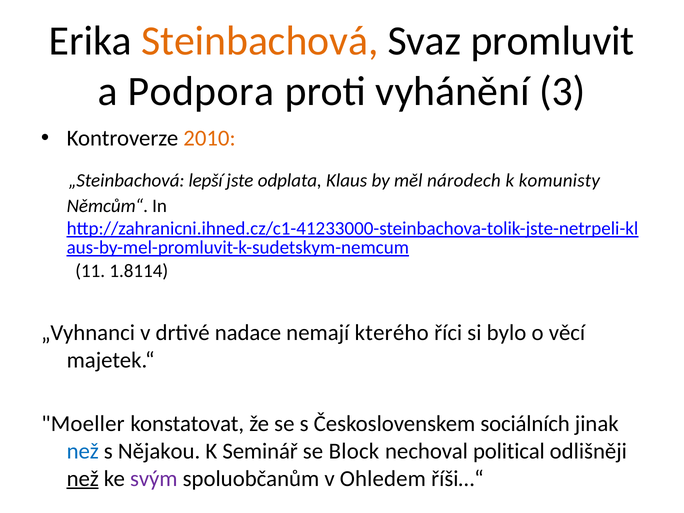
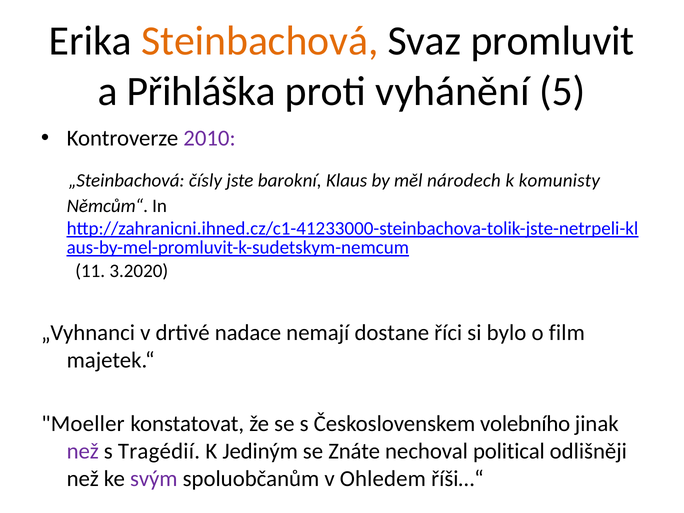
Podpora: Podpora -> Přihláška (201, 91)
3: 3 -> 5 (562, 91)
2010 colour: orange -> purple (209, 138)
lepší: lepší -> čísly (205, 181)
odplata: odplata -> barokní (290, 181)
1.8114: 1.8114 -> 3.2020 (139, 271)
kterého: kterého -> dostane (392, 333)
věcí: věcí -> film (567, 333)
sociálních: sociálních -> volebního (525, 424)
než colour: blue -> purple (83, 451)
Nějakou: Nějakou -> Tragédií (159, 451)
Seminář: Seminář -> Jediným (260, 451)
Block: Block -> Znáte (354, 451)
než underline: present -> none (83, 479)
